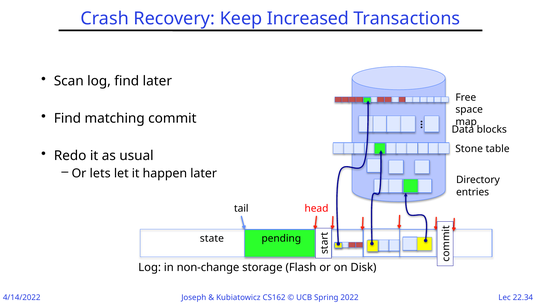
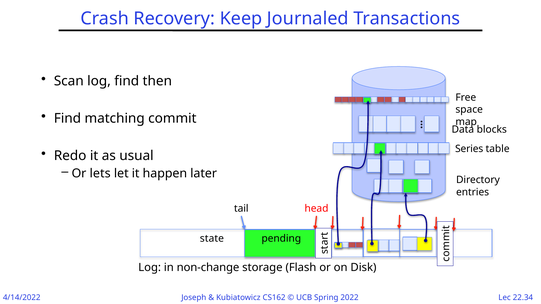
Increased: Increased -> Journaled (308, 18)
find later: later -> then (157, 81)
Stone: Stone -> Series (469, 149)
